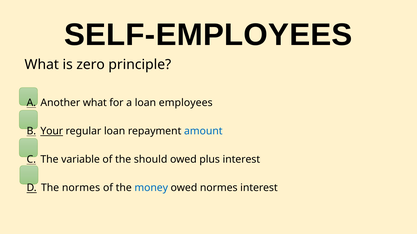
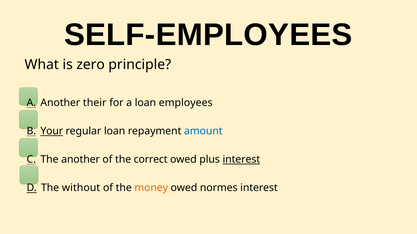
Another what: what -> their (95, 103)
The variable: variable -> another (81, 160)
should: should -> correct (151, 160)
interest underline: none -> present (241, 160)
The normes: normes -> without (81, 188)
money colour: blue -> orange (151, 188)
